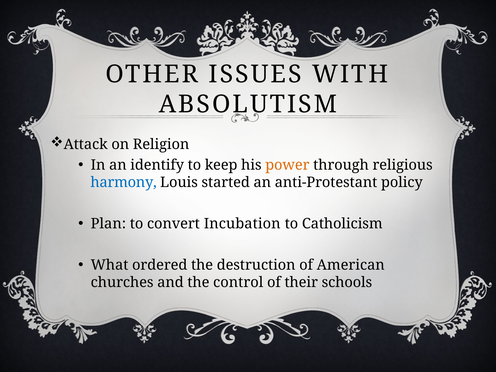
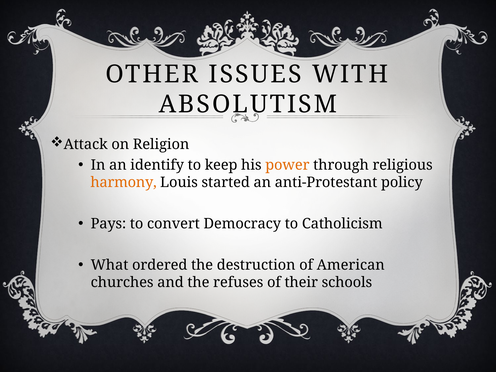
harmony colour: blue -> orange (124, 182)
Plan: Plan -> Pays (108, 224)
Incubation: Incubation -> Democracy (242, 224)
control: control -> refuses (238, 282)
